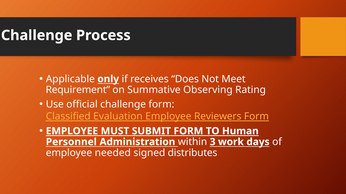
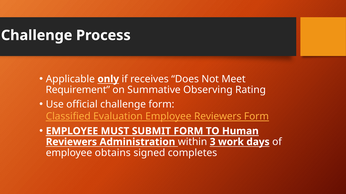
Personnel: Personnel -> Reviewers (71, 142)
needed: needed -> obtains (113, 153)
distributes: distributes -> completes (192, 153)
